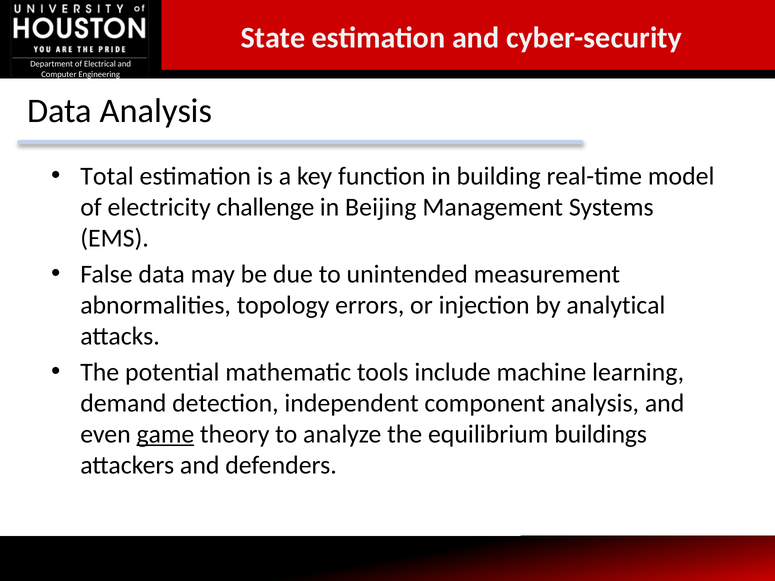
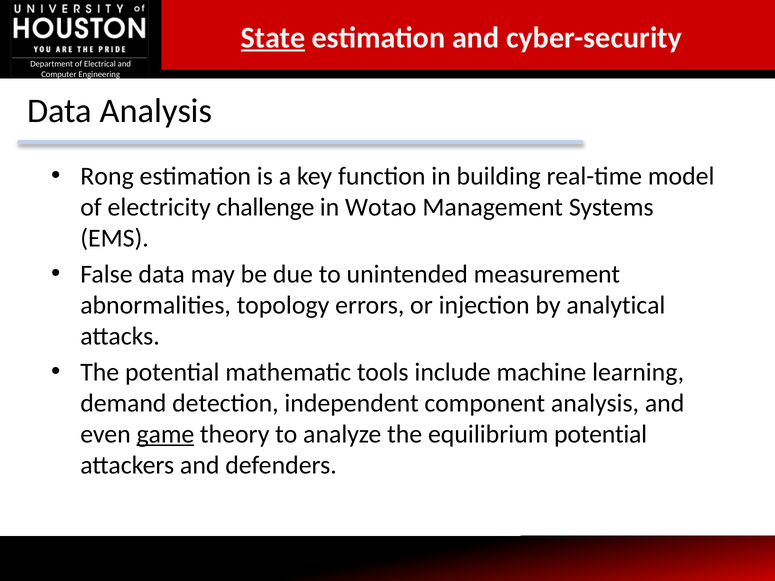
State underline: none -> present (273, 38)
Total: Total -> Rong (107, 176)
Beijing: Beijing -> Wotao (381, 207)
equilibrium buildings: buildings -> potential (601, 434)
